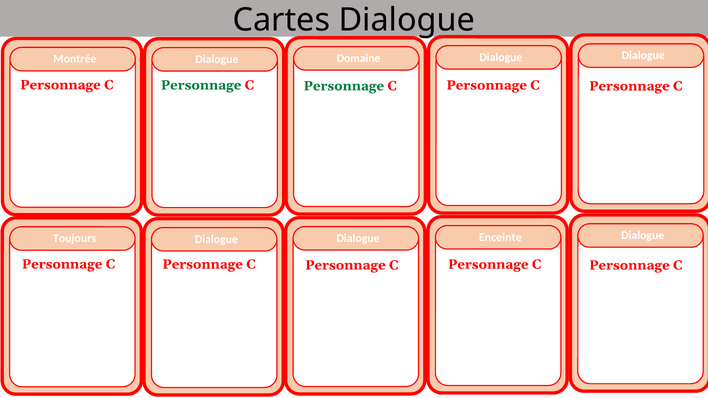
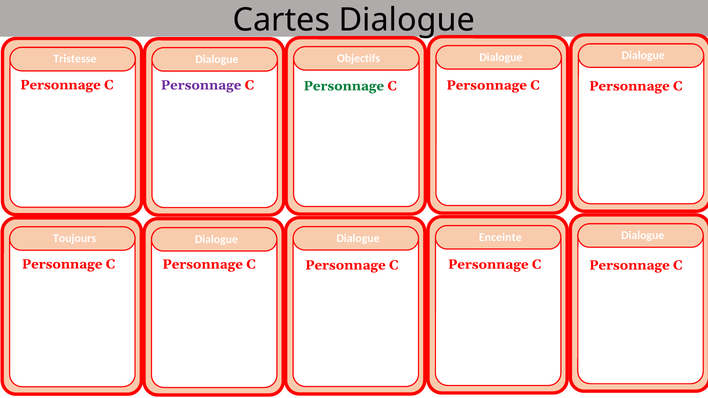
Montrée: Montrée -> Tristesse (75, 59)
Domaine: Domaine -> Objectifs (359, 58)
Personnage colour: green -> purple (201, 85)
